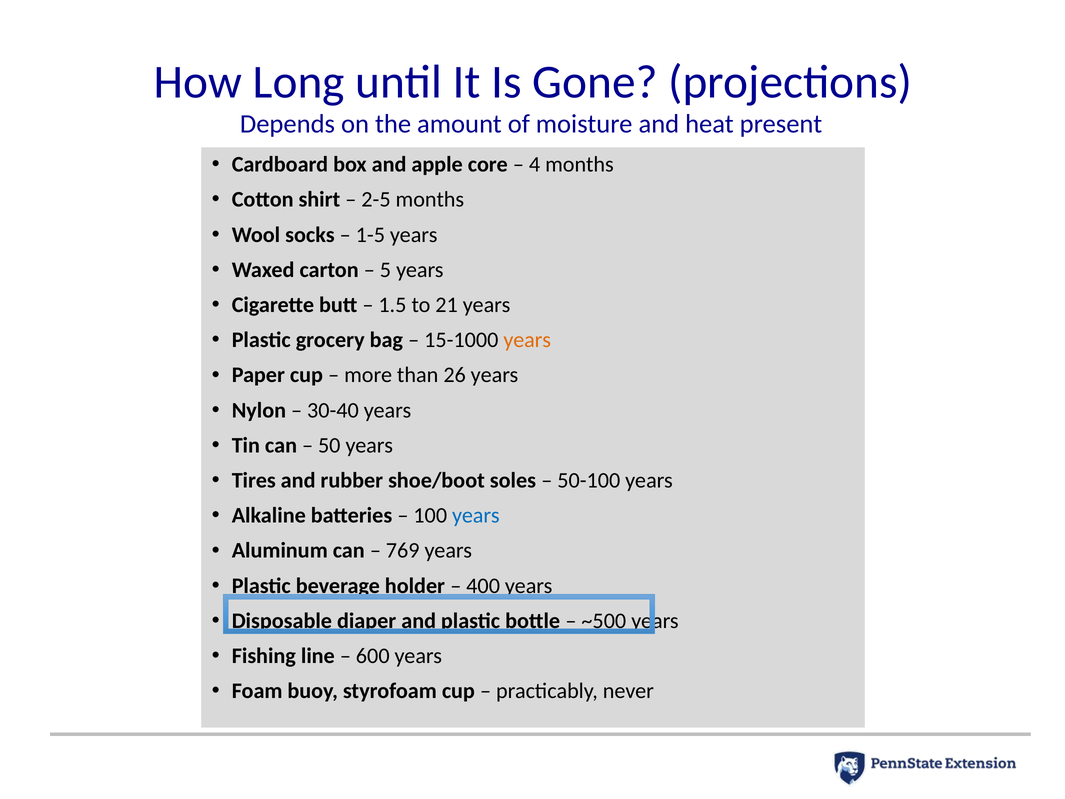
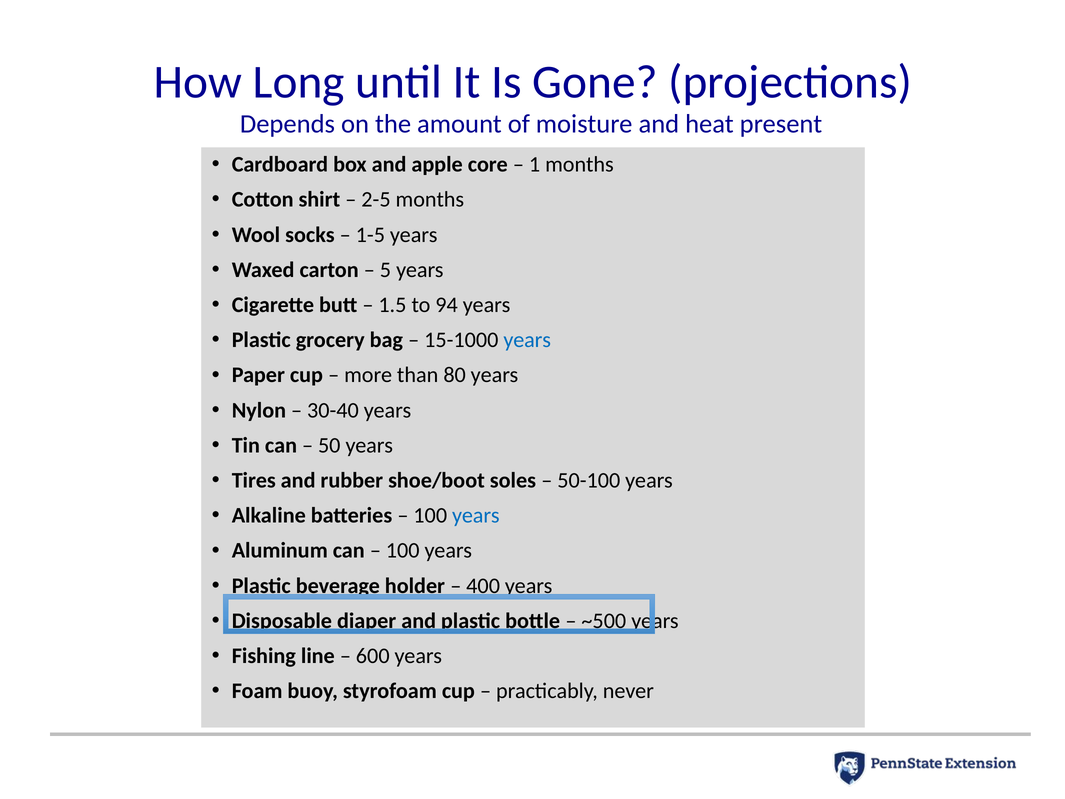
4: 4 -> 1 (535, 164)
21: 21 -> 94 (447, 305)
years colour: orange -> blue (527, 340)
26: 26 -> 80 (455, 375)
769: 769 -> 100 (403, 550)
